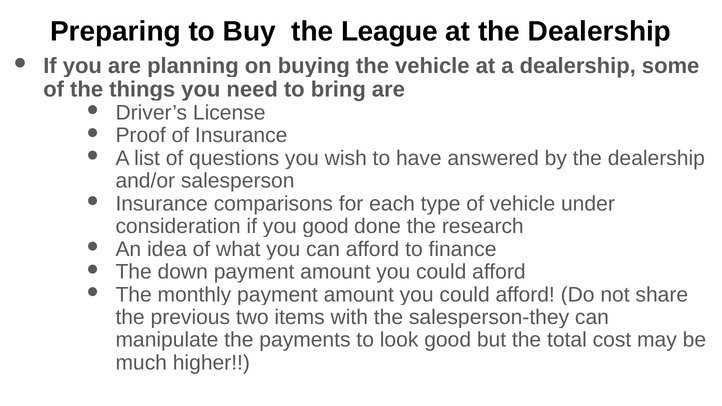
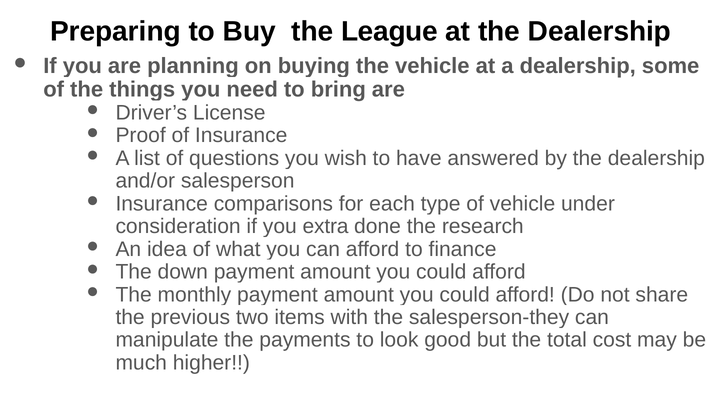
you good: good -> extra (326, 226)
